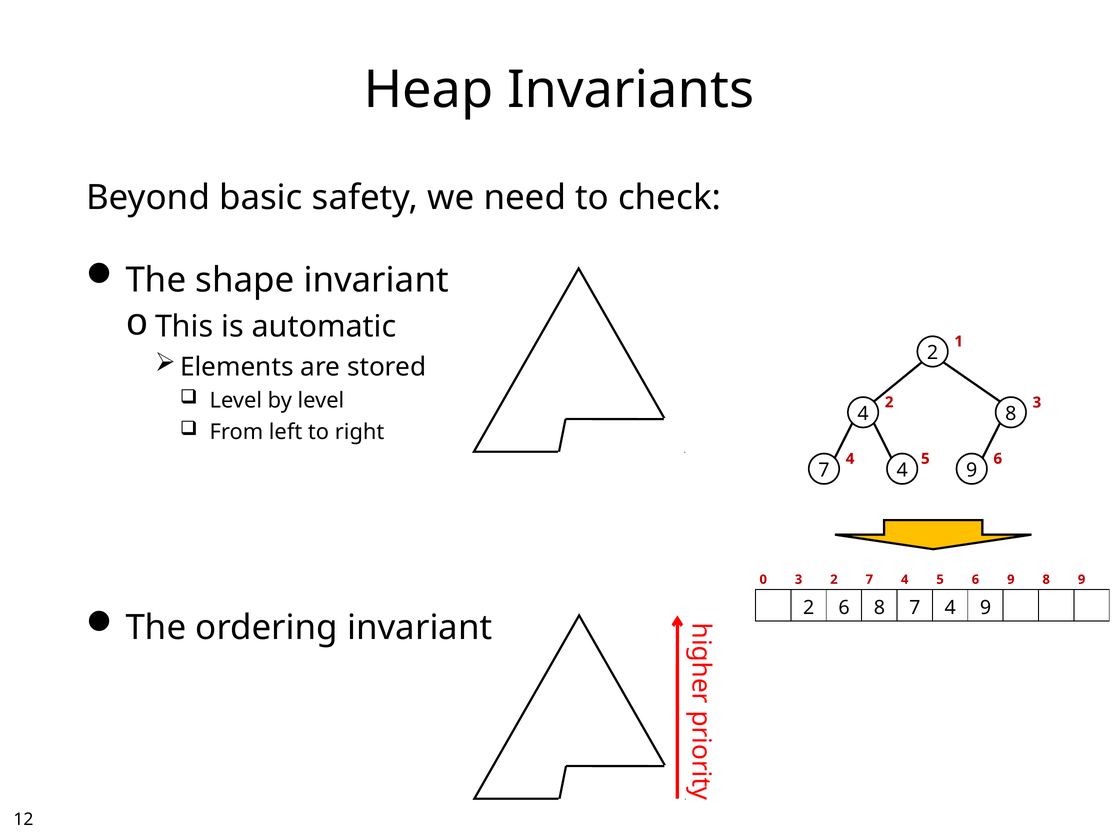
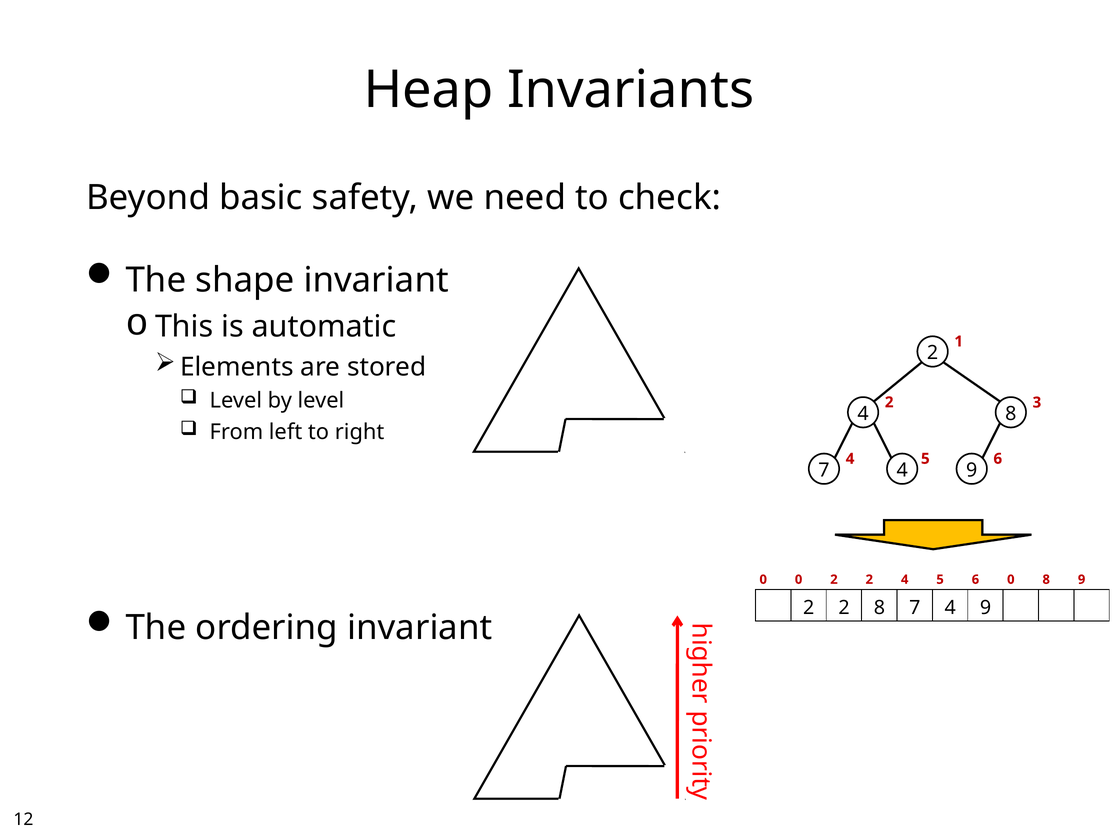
0 3: 3 -> 0 (799, 580)
7: 7 -> 2 (869, 580)
6 9: 9 -> 0 (1011, 580)
6: 6 -> 2 (844, 608)
